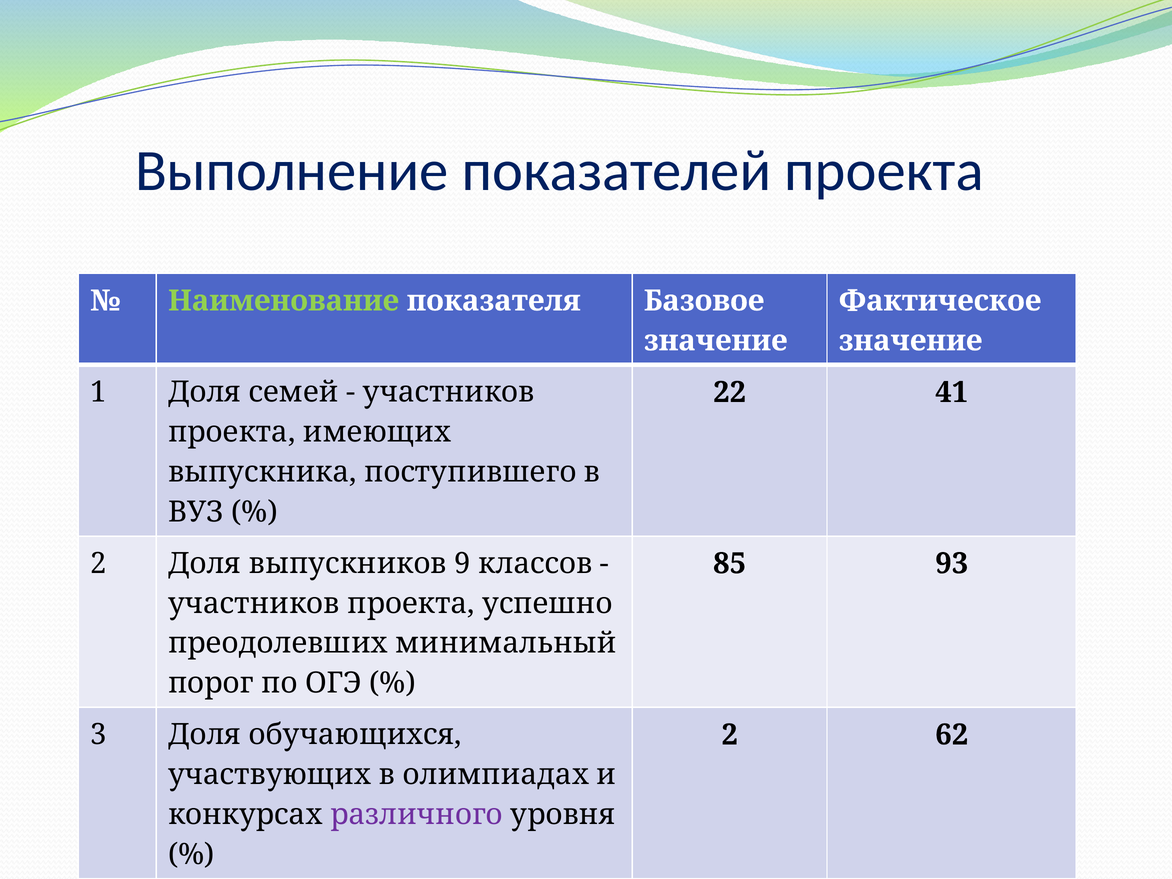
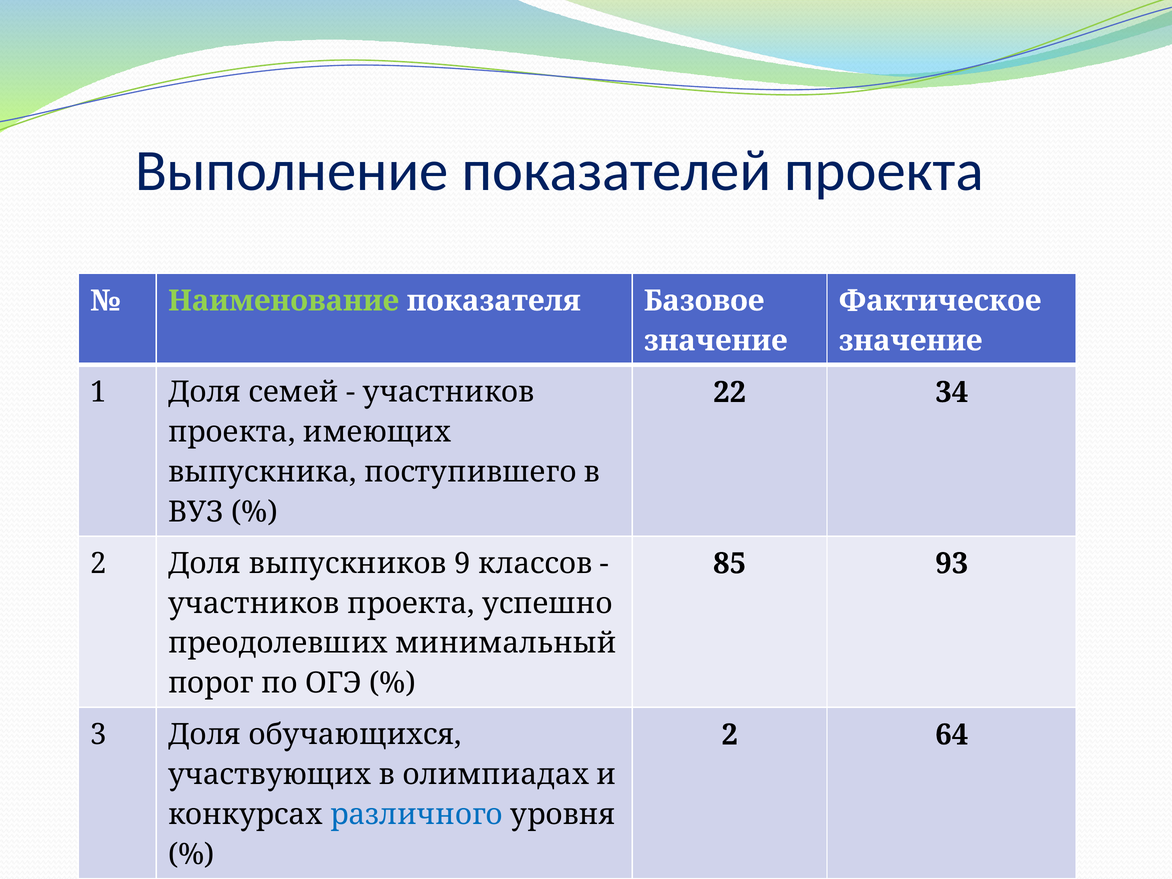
41: 41 -> 34 (952, 392)
62: 62 -> 64 (952, 735)
различного colour: purple -> blue (416, 815)
